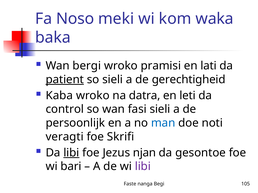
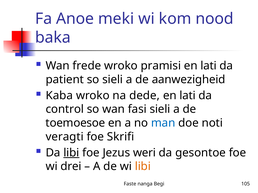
Noso: Noso -> Anoe (75, 19)
waka: waka -> nood (215, 19)
bergi: bergi -> frede (87, 66)
patient underline: present -> none (65, 80)
gerechtigheid: gerechtigheid -> aanwezigheid (189, 80)
datra: datra -> dede (145, 96)
leti: leti -> lati (188, 96)
persoonlijk: persoonlijk -> toemoesoe (75, 123)
njan: njan -> weri (144, 153)
bari: bari -> drei (71, 167)
libi colour: purple -> orange (143, 167)
